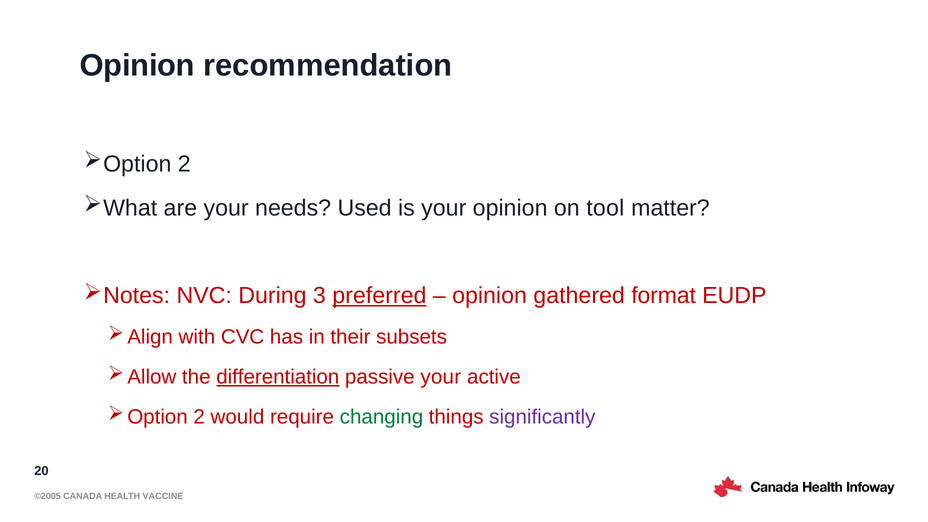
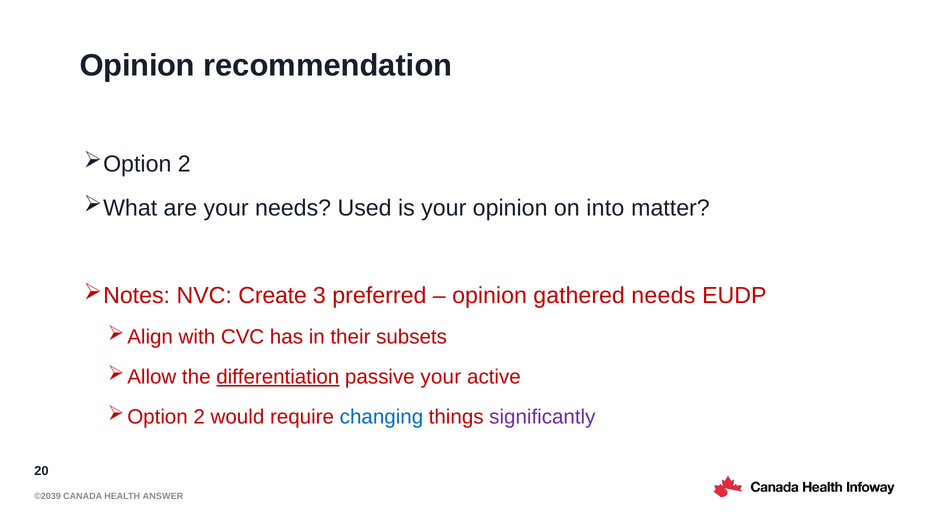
tool: tool -> into (605, 208)
During: During -> Create (273, 296)
preferred underline: present -> none (379, 296)
gathered format: format -> needs (663, 296)
changing colour: green -> blue (381, 417)
©2005: ©2005 -> ©2039 (48, 496)
VACCINE: VACCINE -> ANSWER (163, 496)
